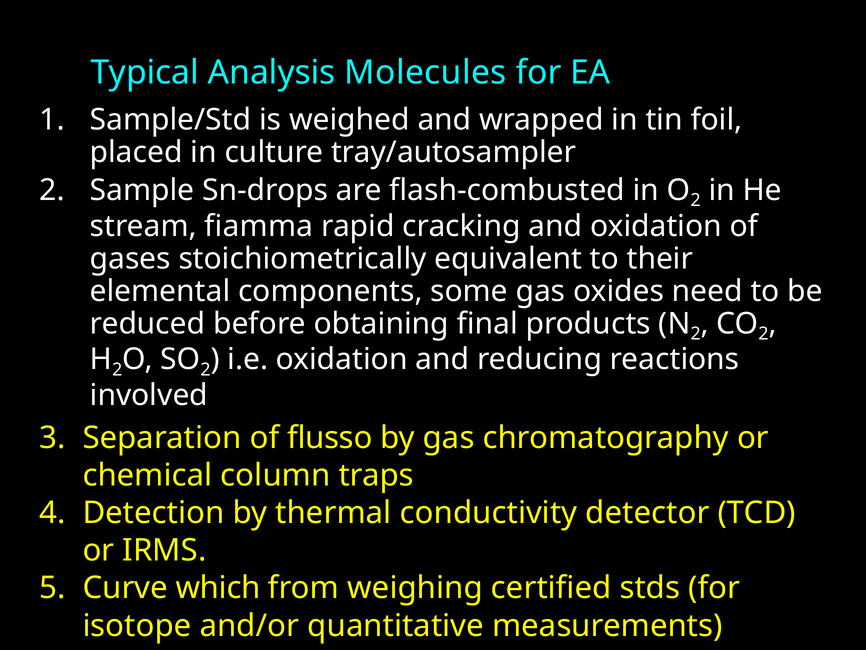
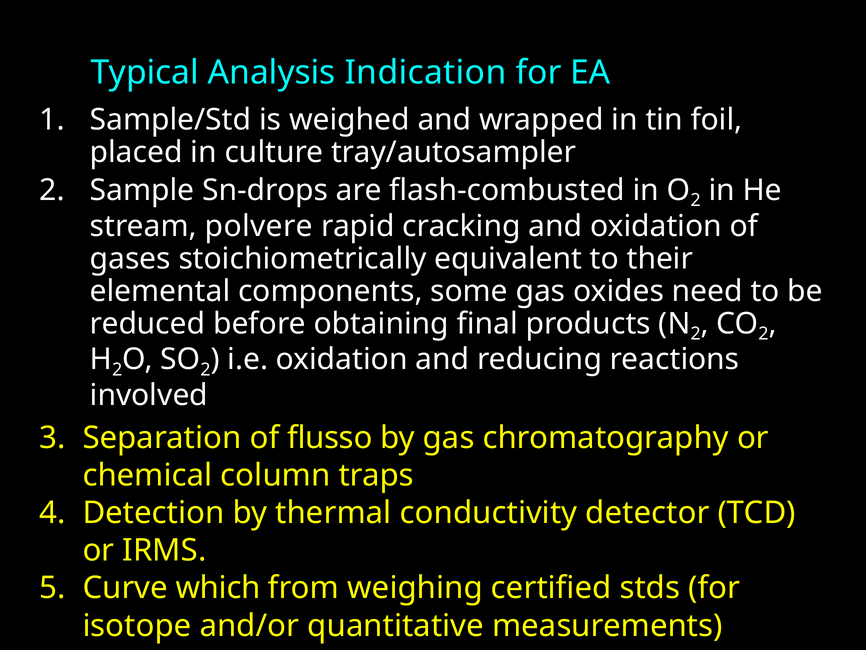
Molecules: Molecules -> Indication (425, 73)
fiamma: fiamma -> polvere (259, 226)
